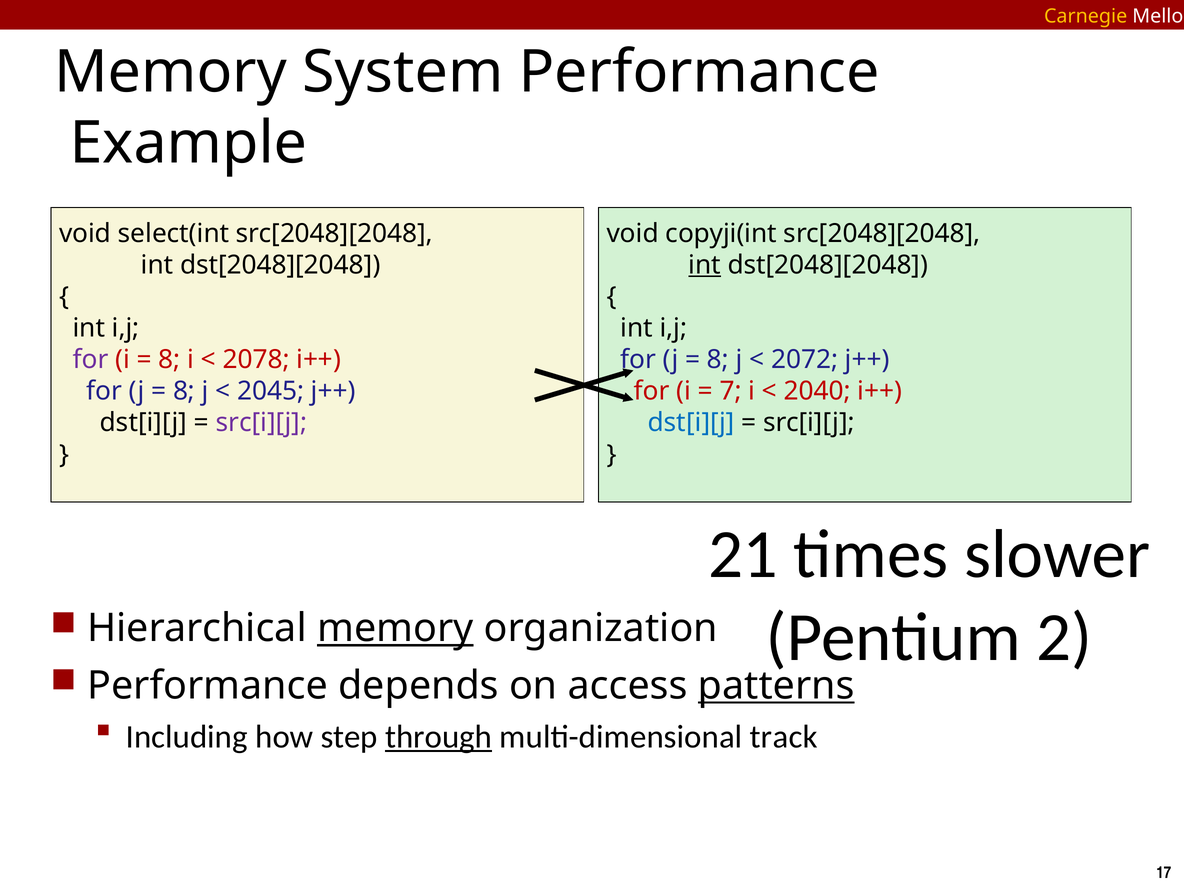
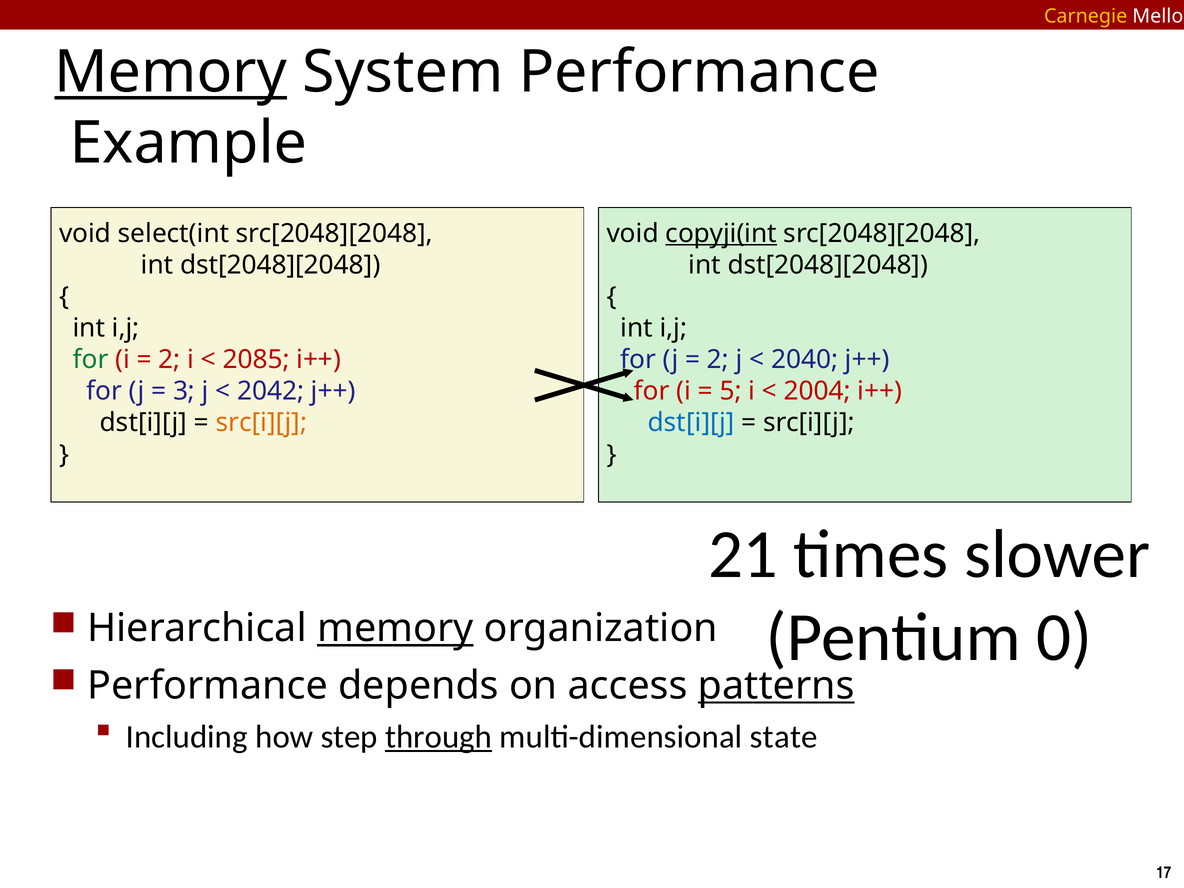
Memory underline: none -> present (171, 72)
copyji(int underline: none -> present (721, 233)
int underline: present -> none (705, 265)
for colour: purple -> green (91, 360)
8: 8 -> 2 (169, 360)
2078: 2078 -> 2085 (256, 360)
8: 8 -> 2 (718, 360)
2072: 2072 -> 2040 (805, 360)
8: 8 -> 3 (184, 391)
2045: 2045 -> 2042 (271, 391)
7: 7 -> 5 (731, 391)
2040: 2040 -> 2004 (817, 391)
src[i][j colour: purple -> orange (261, 423)
2: 2 -> 0 (1064, 637)
track: track -> state (784, 737)
